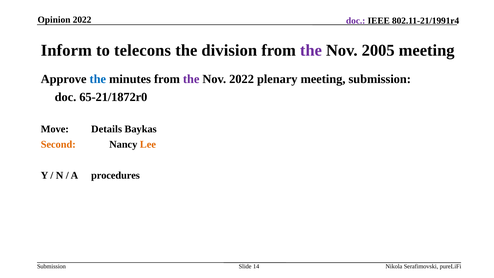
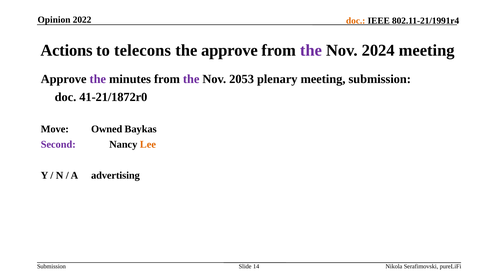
doc colour: purple -> orange (356, 21)
Inform: Inform -> Actions (66, 51)
the division: division -> approve (229, 51)
2005: 2005 -> 2024 (378, 51)
the colour: blue -> purple (98, 79)
Nov 2022: 2022 -> 2053 (242, 79)
65-21/1872r0: 65-21/1872r0 -> 41-21/1872r0 (113, 97)
Details: Details -> Owned (107, 129)
Second colour: orange -> purple (58, 144)
procedures: procedures -> advertising (115, 175)
